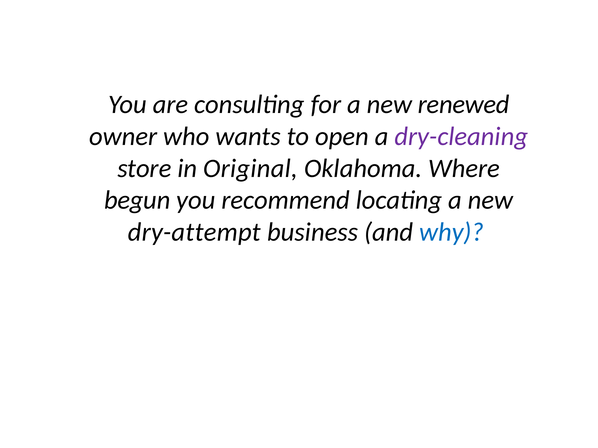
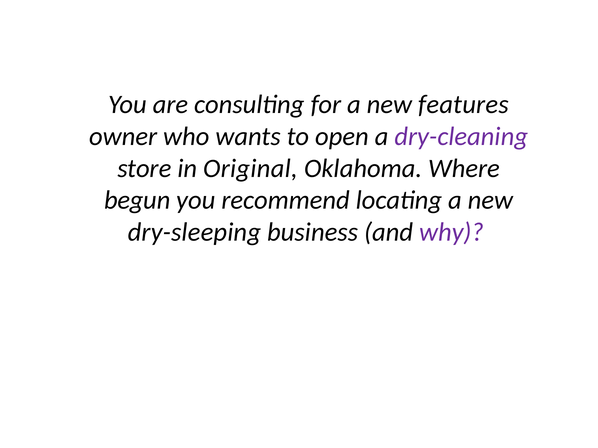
renewed: renewed -> features (463, 105)
dry-attempt: dry-attempt -> dry-sleeping (194, 232)
why colour: blue -> purple (451, 232)
